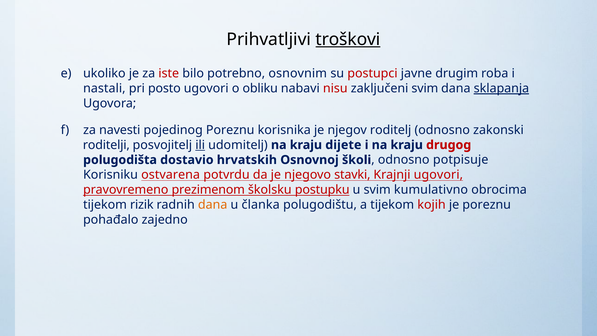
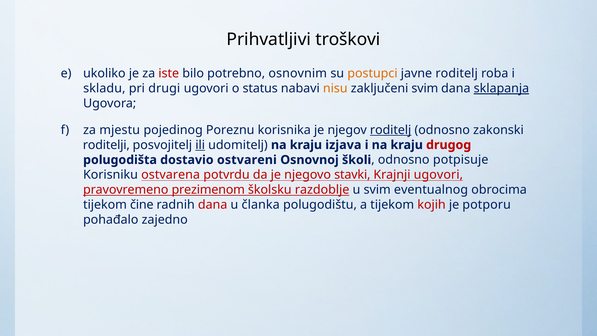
troškovi underline: present -> none (348, 39)
postupci colour: red -> orange (372, 73)
javne drugim: drugim -> roditelj (457, 73)
nastali: nastali -> skladu (104, 88)
posto: posto -> drugi (164, 88)
obliku: obliku -> status (260, 88)
nisu colour: red -> orange (335, 88)
navesti: navesti -> mjestu (120, 130)
roditelj underline: none -> present (391, 130)
dijete: dijete -> izjava (343, 145)
hrvatskih: hrvatskih -> ostvareni (247, 160)
postupku: postupku -> razdoblje (322, 190)
kumulativno: kumulativno -> eventualnog (431, 190)
rizik: rizik -> čine (142, 205)
dana colour: orange -> red (213, 205)
je poreznu: poreznu -> potporu (487, 205)
